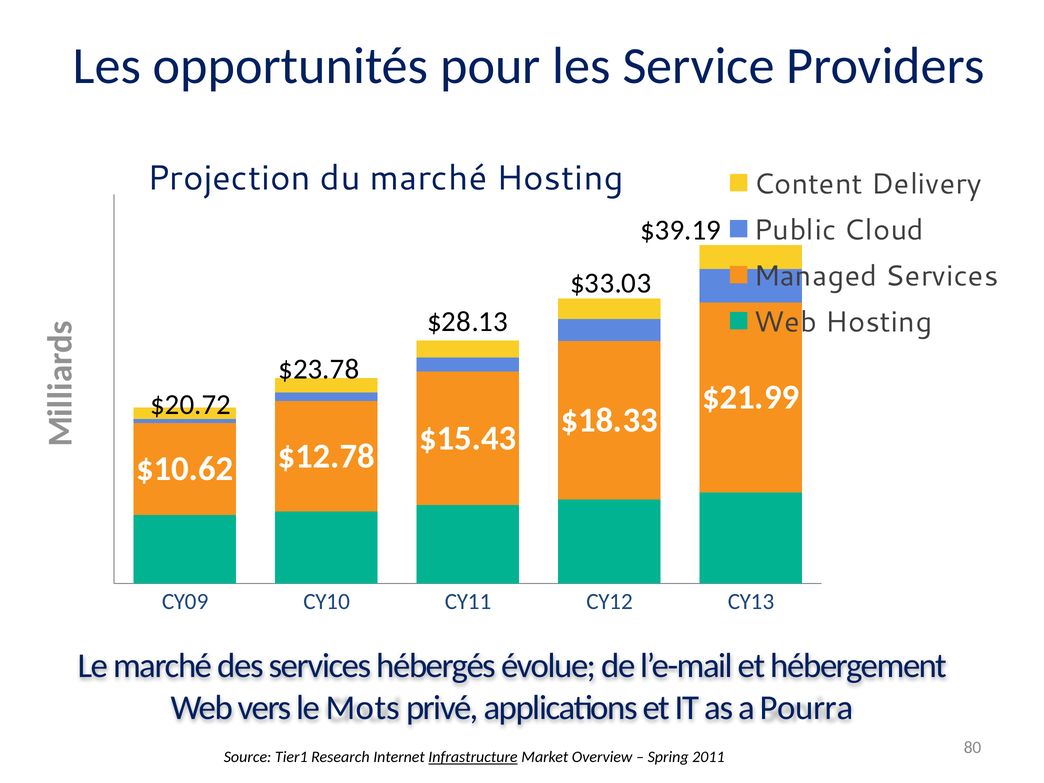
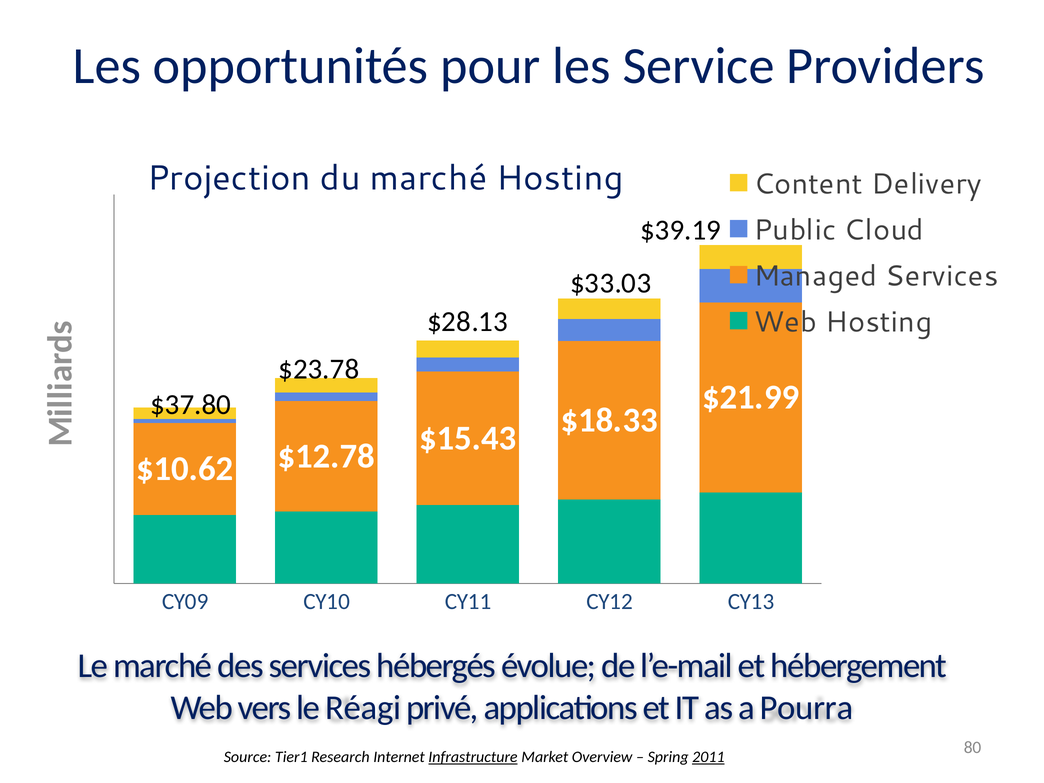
$20.72: $20.72 -> $37.80 (191, 404)
Mots: Mots -> Réagi (363, 708)
2011 underline: none -> present (708, 757)
